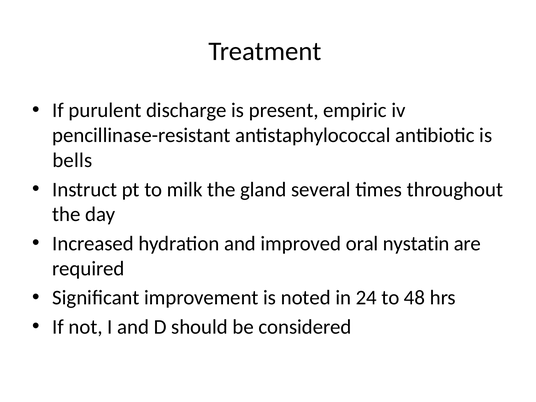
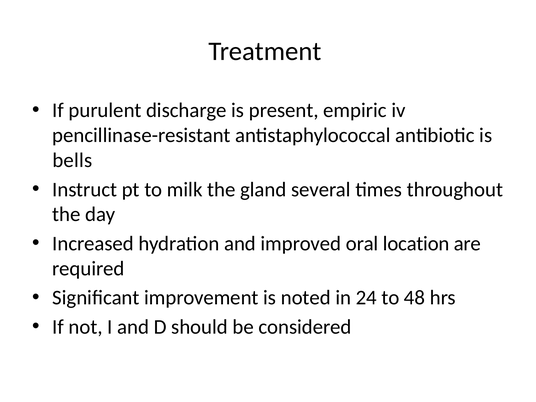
nystatin: nystatin -> location (416, 244)
